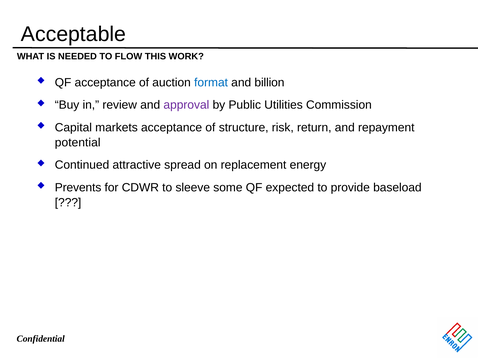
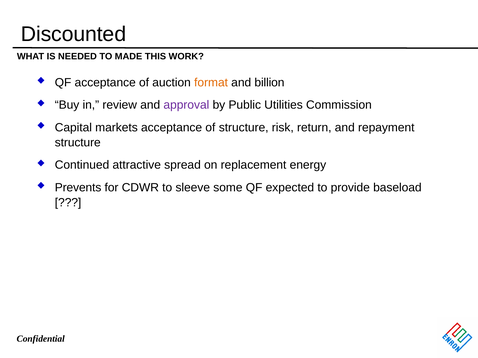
Acceptable: Acceptable -> Discounted (74, 34)
FLOW: FLOW -> MADE (129, 56)
format colour: blue -> orange (211, 83)
potential: potential -> structure (78, 143)
